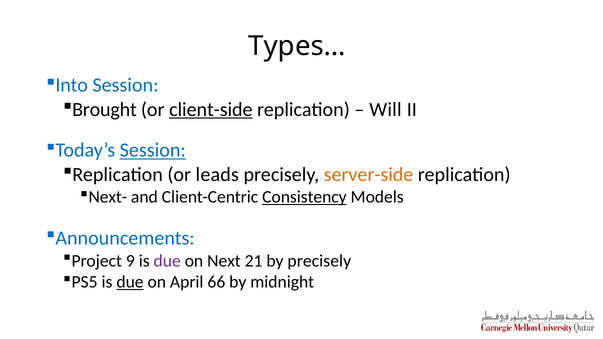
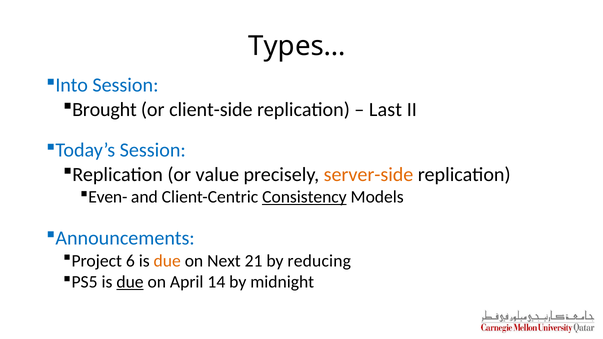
client-side underline: present -> none (211, 109)
Will: Will -> Last (386, 109)
Session underline: present -> none (153, 150)
leads: leads -> value (217, 174)
Next-: Next- -> Even- (108, 197)
9: 9 -> 6 (130, 261)
due colour: purple -> orange (167, 261)
by precisely: precisely -> reducing (319, 261)
66: 66 -> 14 (216, 282)
